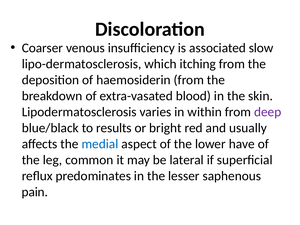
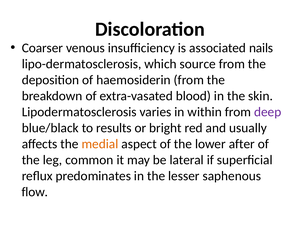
slow: slow -> nails (261, 48)
itching: itching -> source (198, 64)
medial colour: blue -> orange (100, 144)
have: have -> after (242, 144)
pain: pain -> flow (35, 192)
